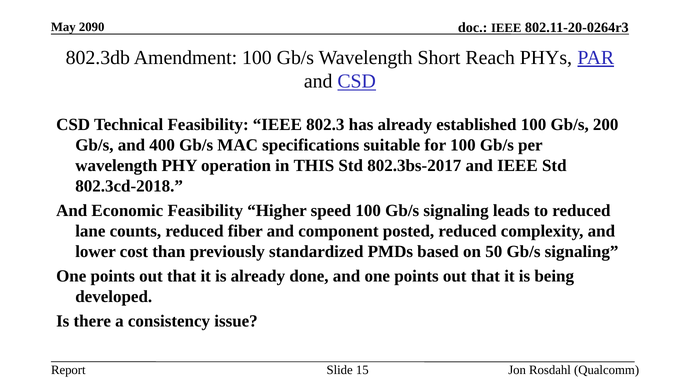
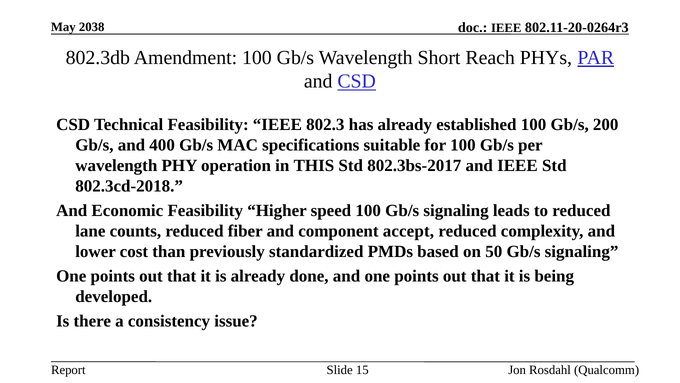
2090: 2090 -> 2038 (92, 27)
posted: posted -> accept (408, 231)
